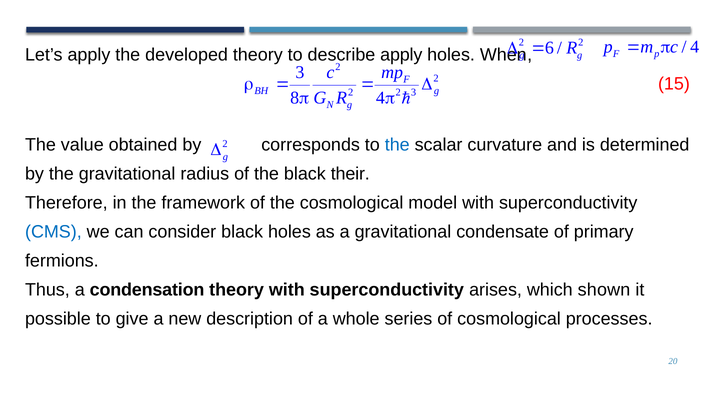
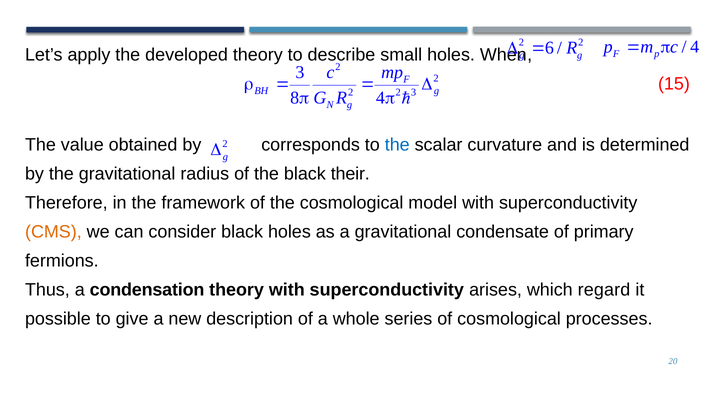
describe apply: apply -> small (401, 55)
CMS colour: blue -> orange (53, 232)
shown: shown -> regard (604, 290)
